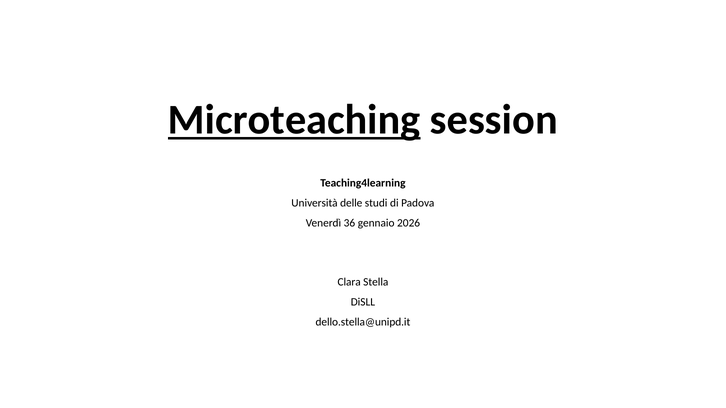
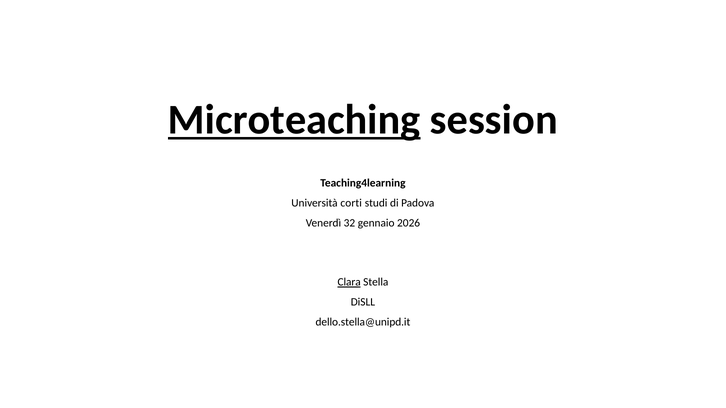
delle: delle -> corti (351, 203)
36: 36 -> 32 (349, 223)
Clara underline: none -> present (349, 282)
